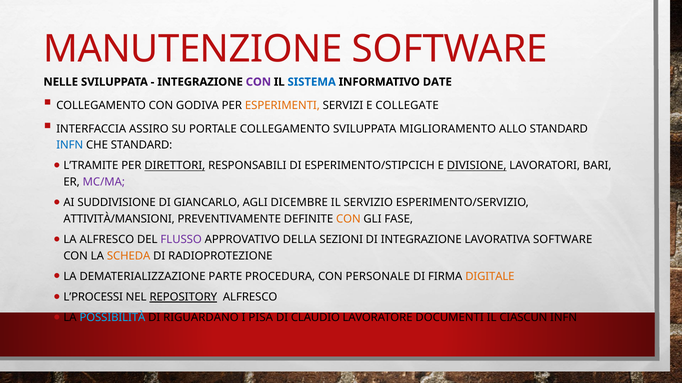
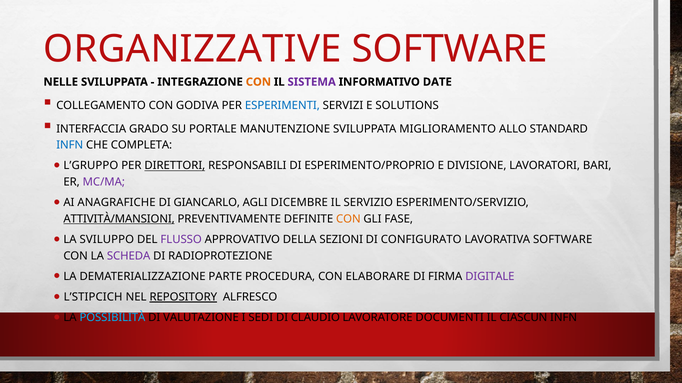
MANUTENZIONE: MANUTENZIONE -> ORGANIZZATIVE (193, 49)
CON colour: purple -> orange (258, 82)
SISTEMA colour: blue -> purple (312, 82)
ESPERIMENTI colour: orange -> blue (282, 106)
COLLEGATE: COLLEGATE -> SOLUTIONS (407, 106)
ASSIRO: ASSIRO -> GRADO (149, 129)
PORTALE COLLEGAMENTO: COLLEGAMENTO -> MANUTENZIONE (285, 129)
CHE STANDARD: STANDARD -> COMPLETA (141, 145)
L’TRAMITE: L’TRAMITE -> L’GRUPPO (91, 166)
ESPERIMENTO/STIPCICH: ESPERIMENTO/STIPCICH -> ESPERIMENTO/PROPRIO (370, 166)
DIVISIONE underline: present -> none (477, 166)
SUDDIVISIONE: SUDDIVISIONE -> ANAGRAFICHE (117, 203)
ATTIVITÀ/MANSIONI underline: none -> present (119, 219)
LA ALFRESCO: ALFRESCO -> SVILUPPO (107, 240)
DI INTEGRAZIONE: INTEGRAZIONE -> CONFIGURATO (421, 240)
SCHEDA colour: orange -> purple (129, 256)
PERSONALE: PERSONALE -> ELABORARE (378, 277)
DIGITALE colour: orange -> purple (490, 277)
L’PROCESSI: L’PROCESSI -> L’STIPCICH (93, 298)
RIGUARDANO: RIGUARDANO -> VALUTAZIONE (201, 318)
PISA: PISA -> SEDI (261, 318)
